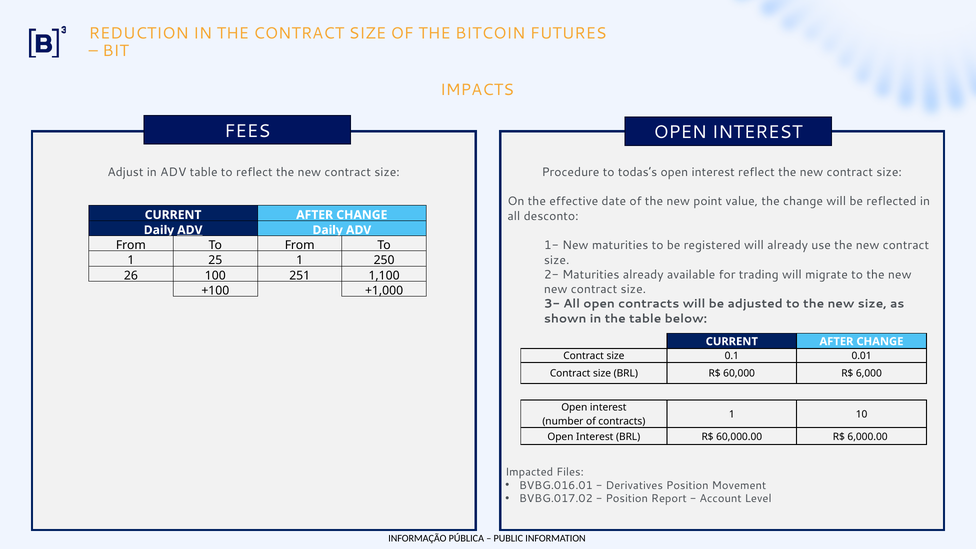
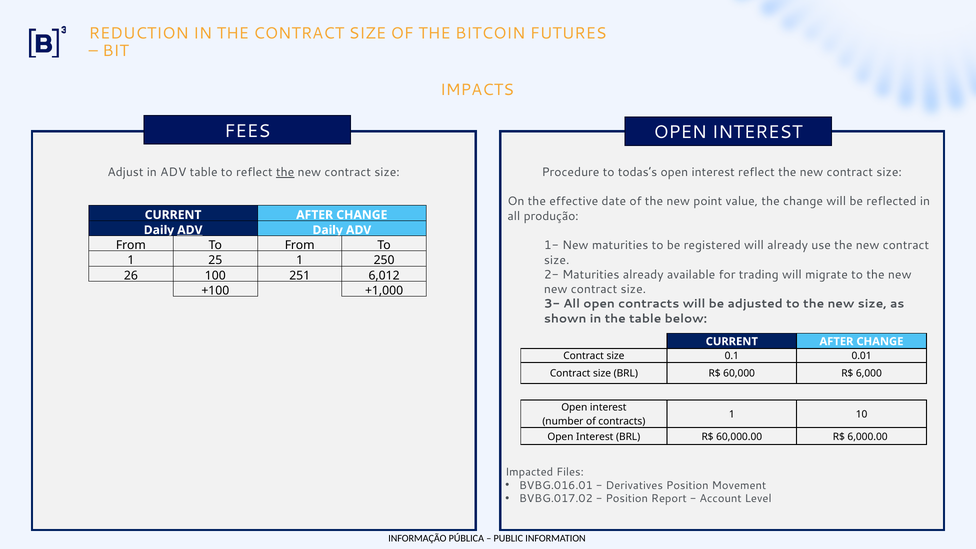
the underline: none -> present (285, 172)
desconto: desconto -> produção (551, 216)
1,100: 1,100 -> 6,012 (384, 276)
